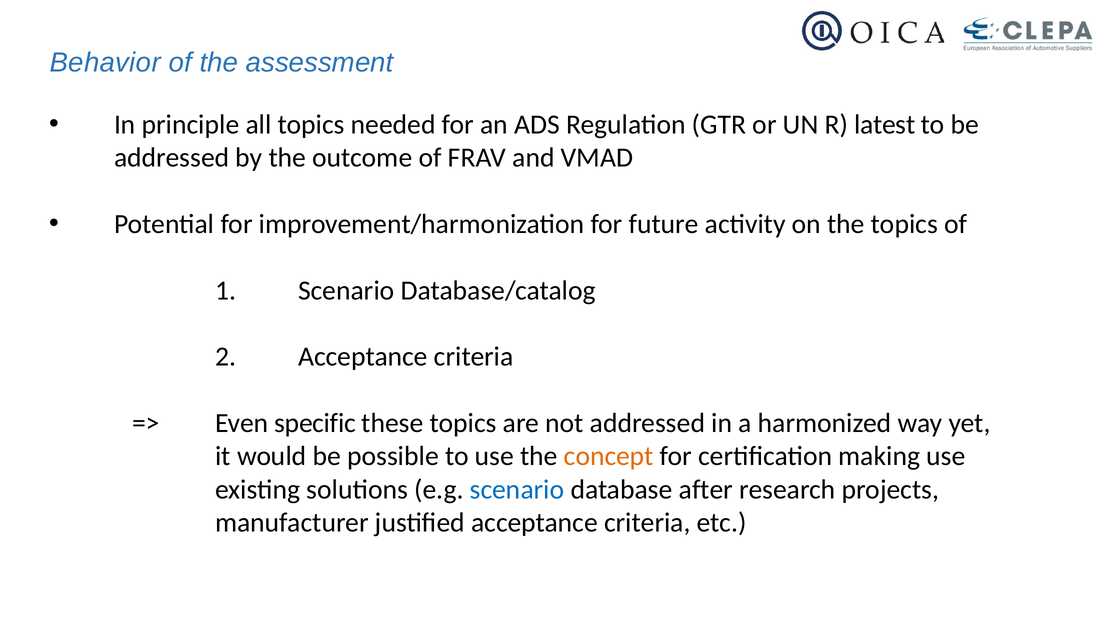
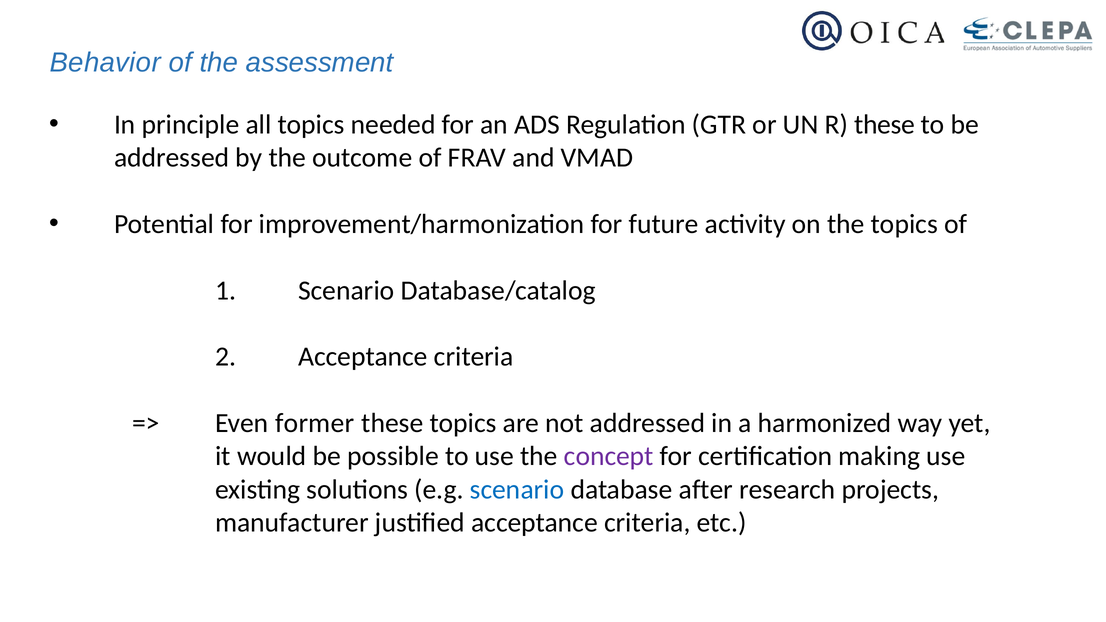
R latest: latest -> these (885, 125)
specific: specific -> former (315, 423)
concept colour: orange -> purple (609, 456)
